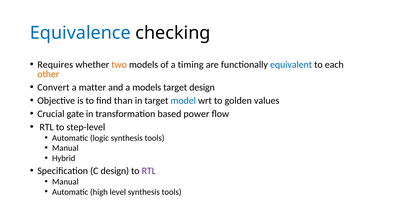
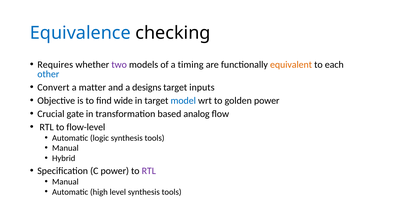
two colour: orange -> purple (119, 65)
equivalent colour: blue -> orange (291, 65)
other colour: orange -> blue (48, 74)
a models: models -> designs (147, 87)
target design: design -> inputs (202, 87)
than: than -> wide (123, 101)
golden values: values -> power (267, 101)
power: power -> analog (197, 114)
step-level: step-level -> flow-level (86, 127)
C design: design -> power (115, 171)
